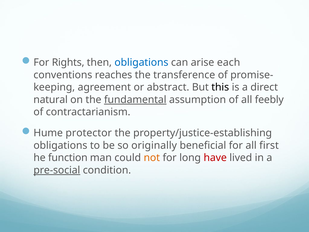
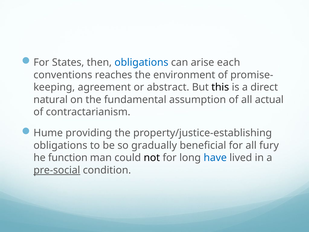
Rights: Rights -> States (68, 63)
transference: transference -> environment (184, 75)
fundamental underline: present -> none (135, 100)
feebly: feebly -> actual (269, 100)
protector: protector -> providing (89, 133)
originally: originally -> gradually (154, 145)
first: first -> fury (269, 145)
not colour: orange -> black (152, 158)
have colour: red -> blue (215, 158)
